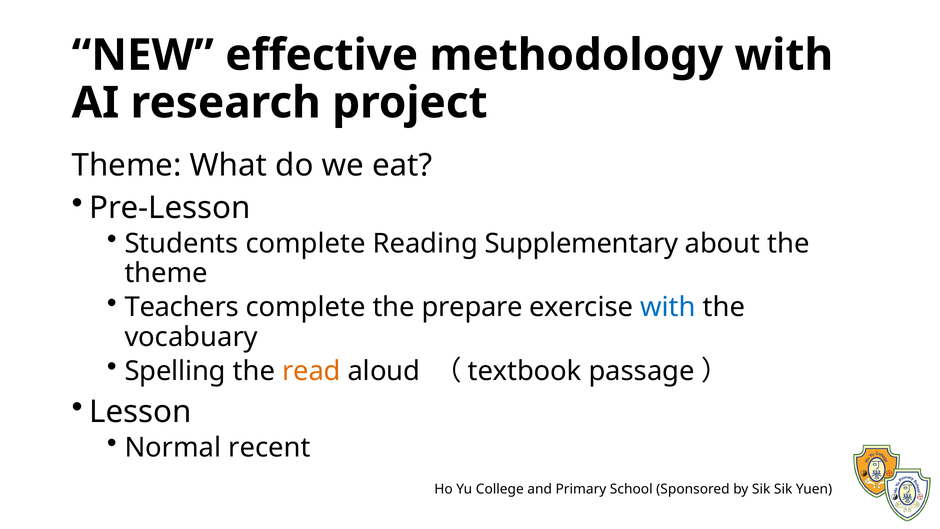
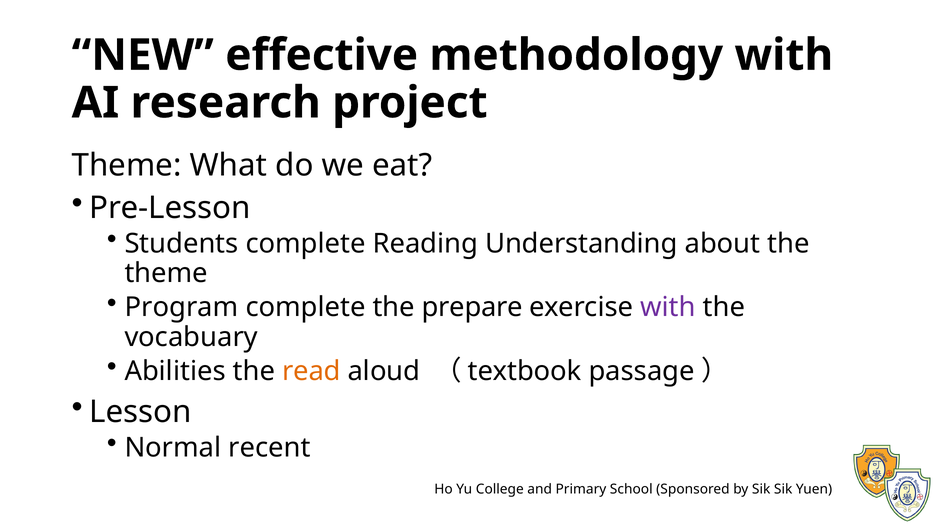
Supplementary: Supplementary -> Understanding (581, 244)
Teachers: Teachers -> Program (181, 307)
with colour: blue -> purple (668, 307)
Spelling: Spelling -> Abilities (175, 371)
